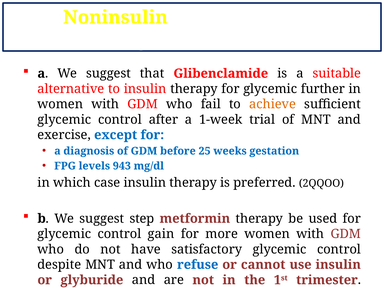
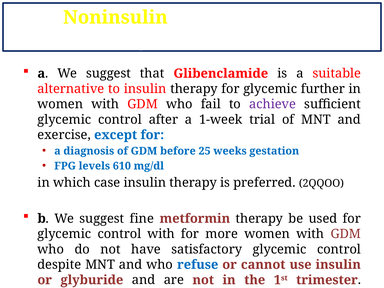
achieve colour: orange -> purple (273, 104)
943: 943 -> 610 (122, 166)
step: step -> fine (142, 219)
control gain: gain -> with (161, 234)
